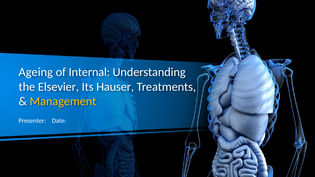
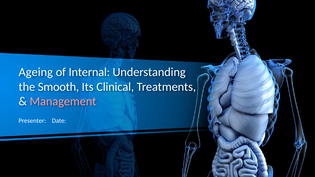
Elsevier: Elsevier -> Smooth (59, 87)
Hauser: Hauser -> Clinical (115, 87)
Management colour: yellow -> pink (63, 101)
